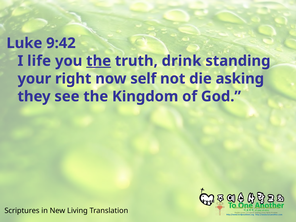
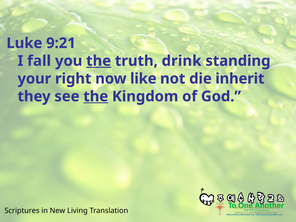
9:42: 9:42 -> 9:21 (61, 43)
life: life -> fall (39, 61)
self: self -> like (143, 79)
asking: asking -> inherit (240, 79)
the underline: none -> present (96, 96)
